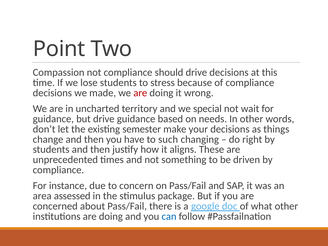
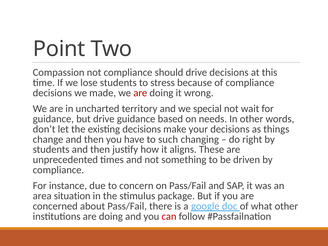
existing semester: semester -> decisions (142, 129)
assessed: assessed -> situation (72, 196)
can colour: blue -> red (169, 216)
